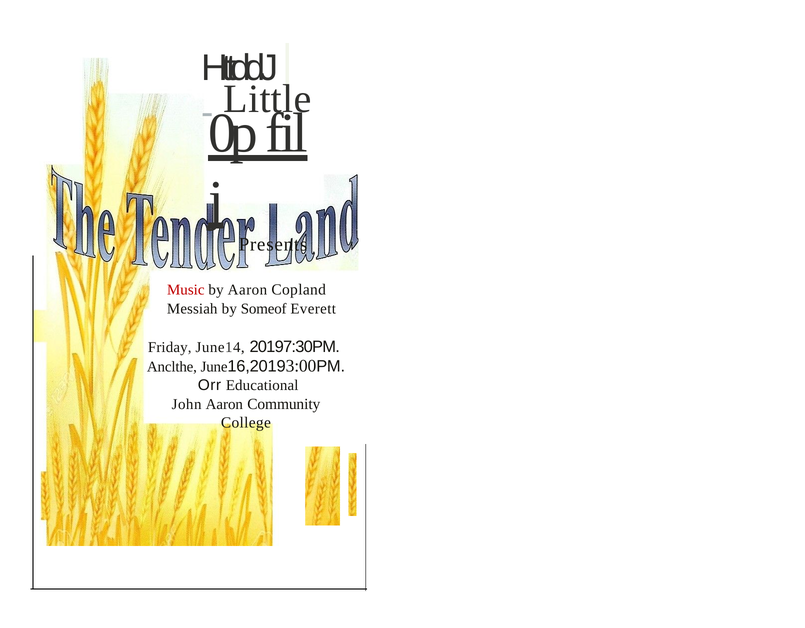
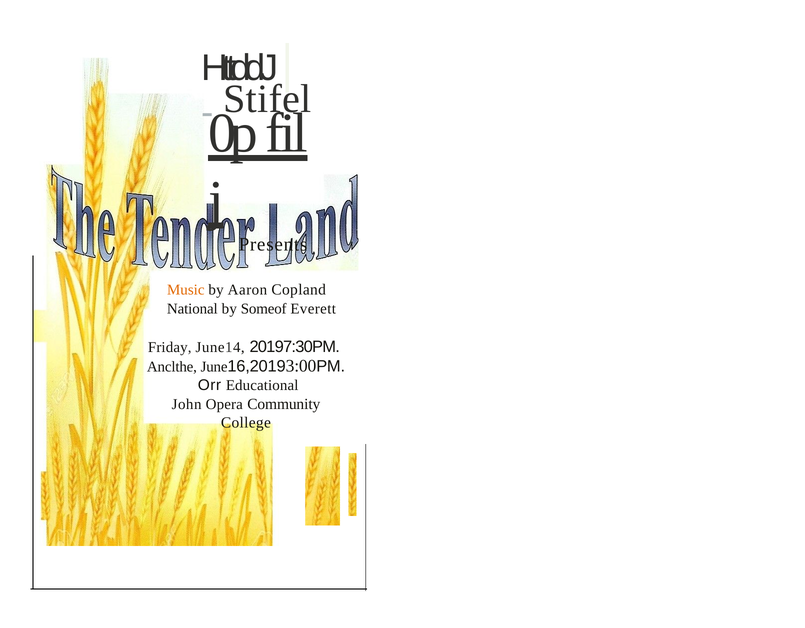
Little: Little -> Stifel (267, 99)
Music colour: red -> orange (186, 290)
Messiah: Messiah -> National (192, 309)
John Aaron: Aaron -> Opera (224, 405)
